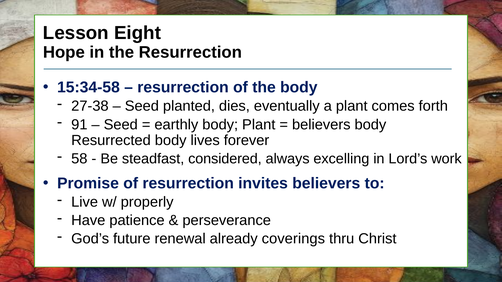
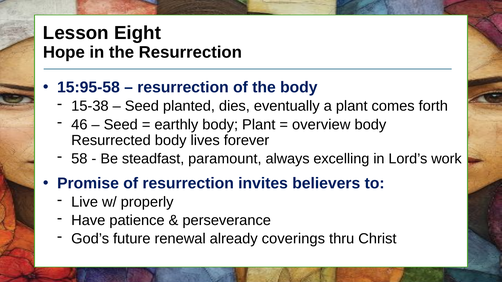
15:34-58: 15:34-58 -> 15:95-58 (88, 88)
27-38: 27-38 -> 15-38 (90, 106)
91: 91 -> 46 (79, 125)
believers: believers -> overview (321, 125)
considered: considered -> paramount (225, 159)
